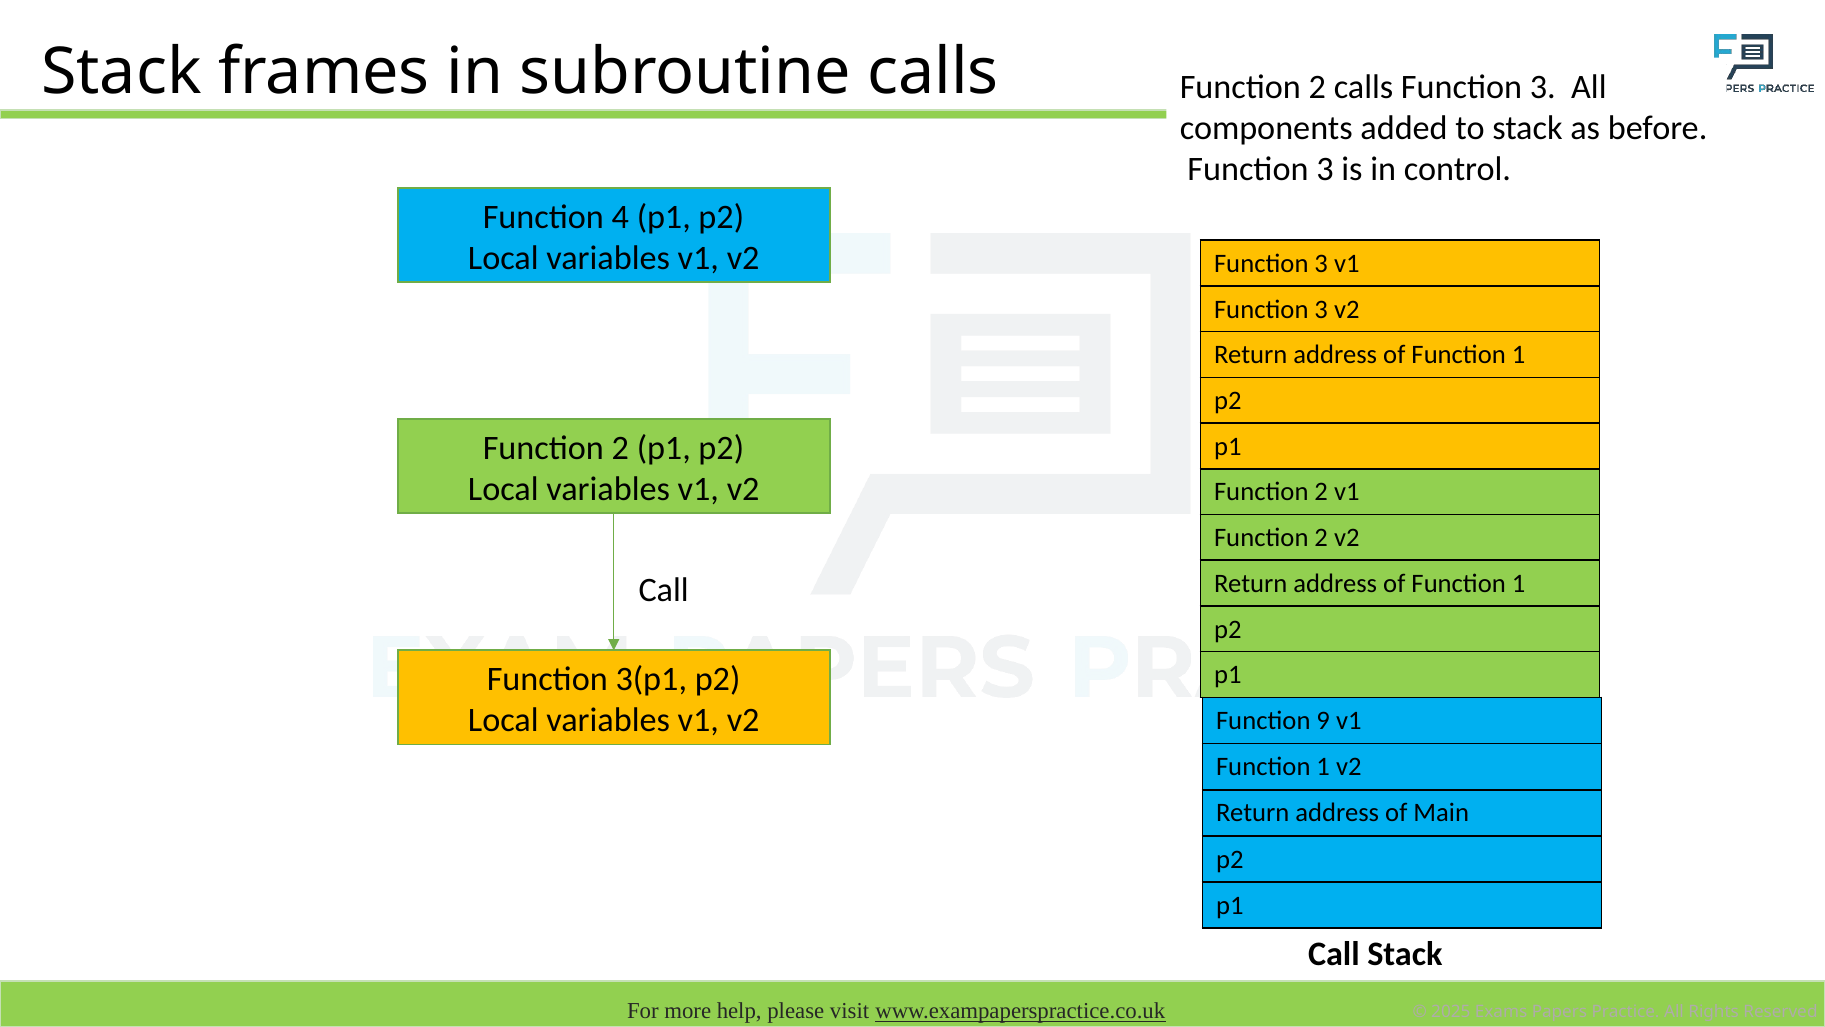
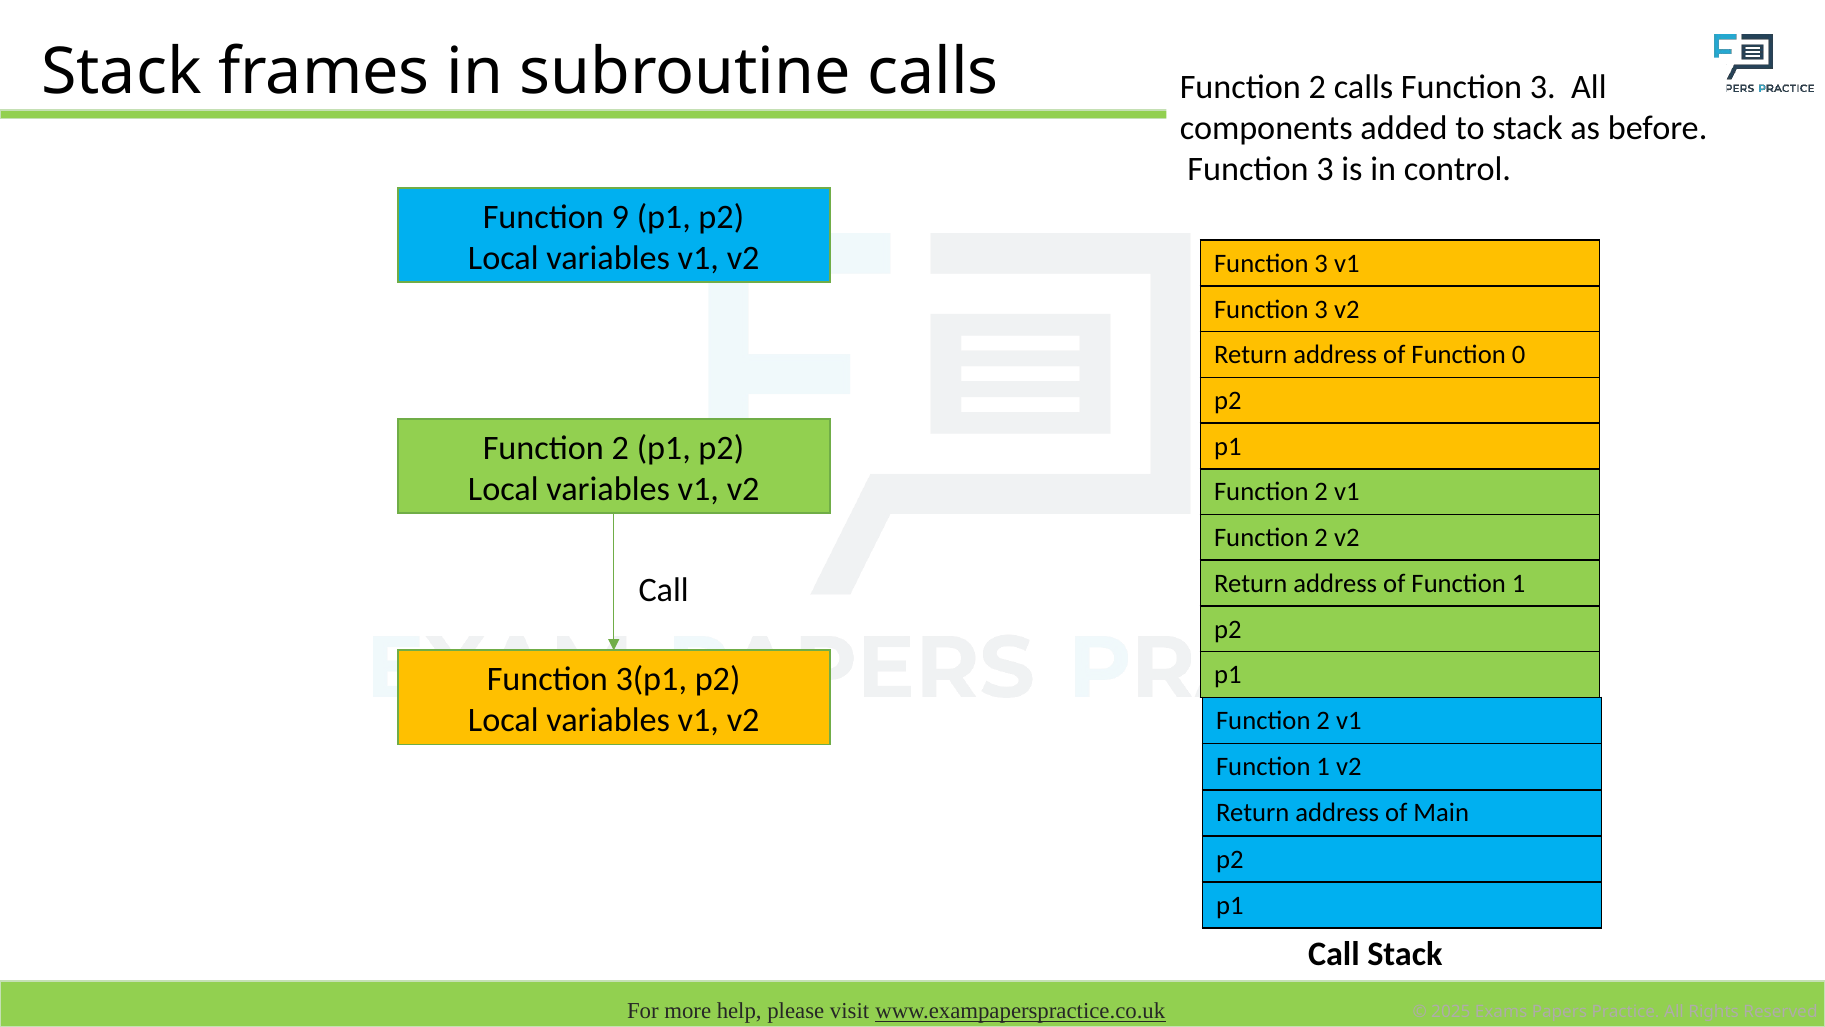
4: 4 -> 9 (620, 217)
1: 1 -> 0 (1519, 355)
9: 9 -> 2 (1323, 721)
